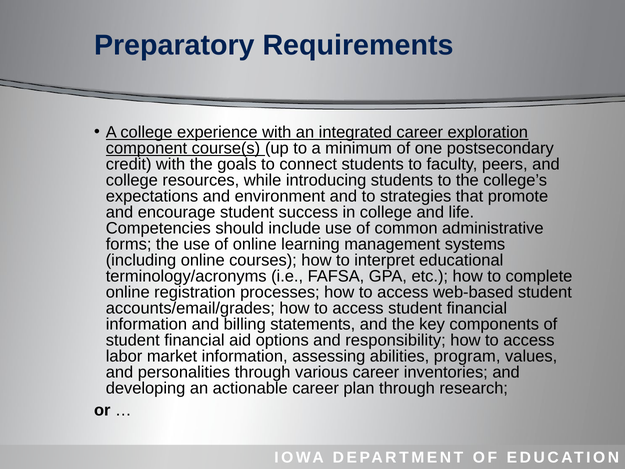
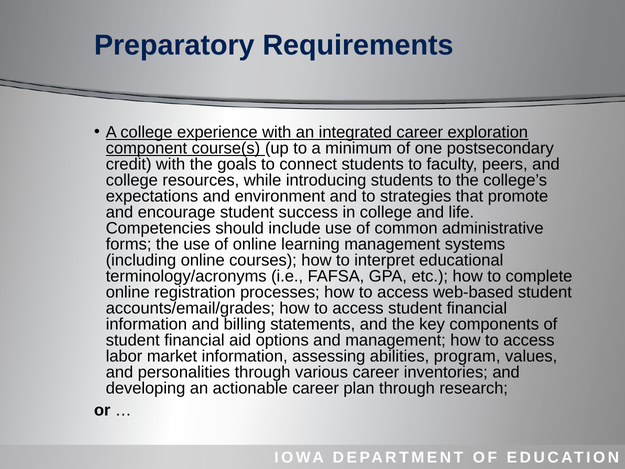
and responsibility: responsibility -> management (396, 340)
